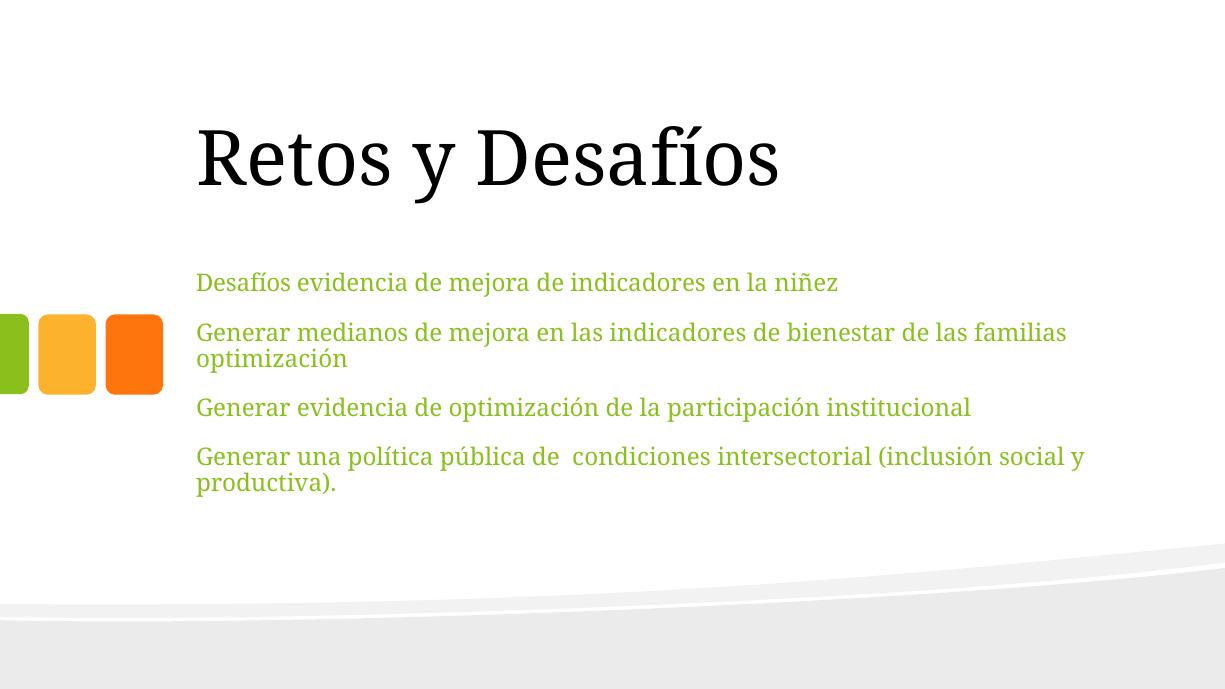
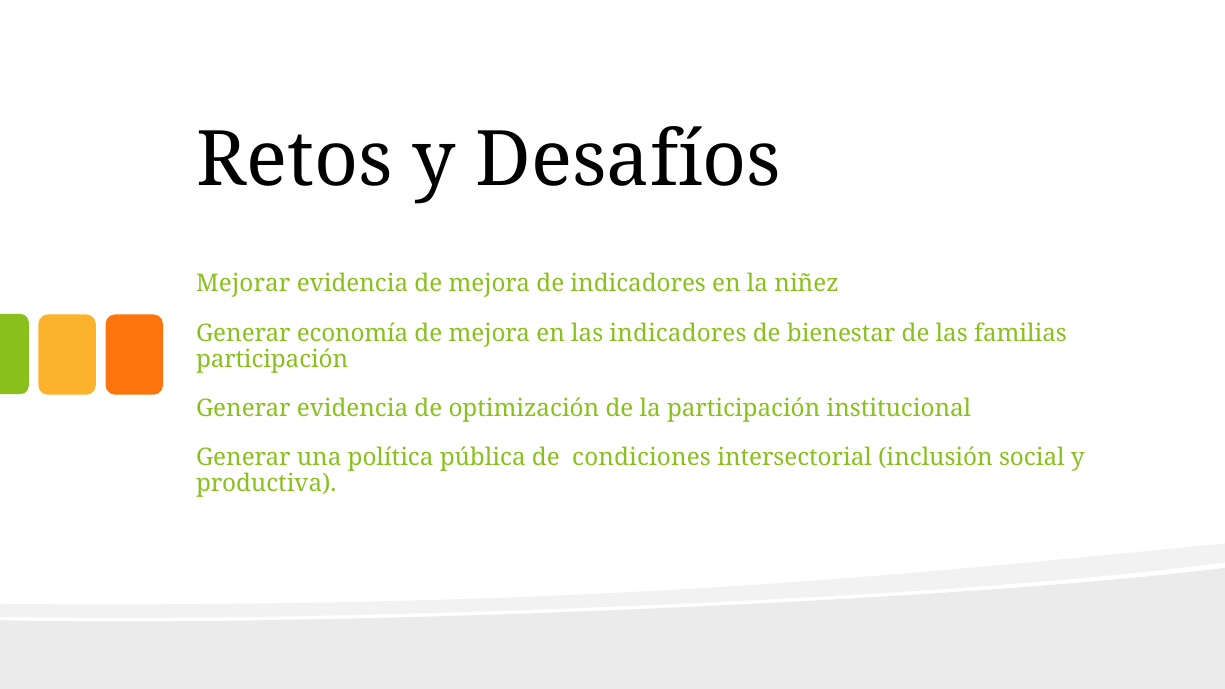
Desafíos: Desafíos -> Mejorar (243, 284)
medianos: medianos -> economía (353, 333)
optimización: optimización -> participación (272, 359)
